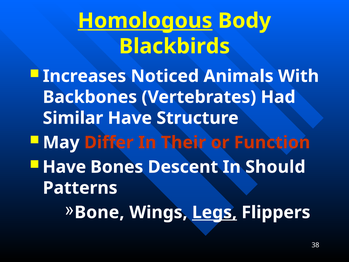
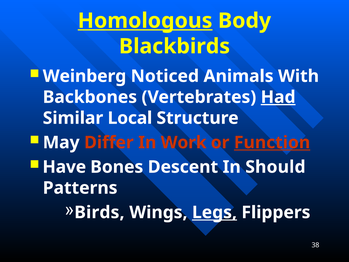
Increases: Increases -> Weinberg (85, 76)
Had underline: none -> present (278, 97)
Similar Have: Have -> Local (130, 118)
Their: Their -> Work (184, 142)
Function underline: none -> present (272, 142)
Bone: Bone -> Birds (99, 212)
